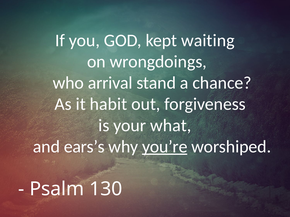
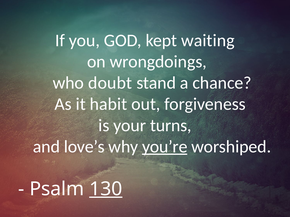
arrival: arrival -> doubt (110, 83)
what: what -> turns (171, 126)
ears’s: ears’s -> love’s (84, 147)
130 underline: none -> present (106, 189)
